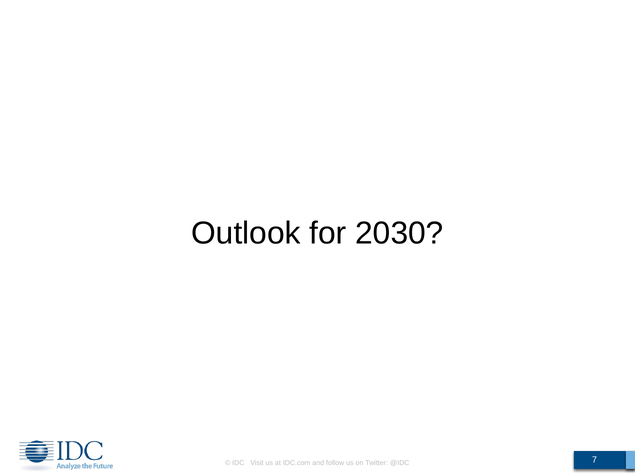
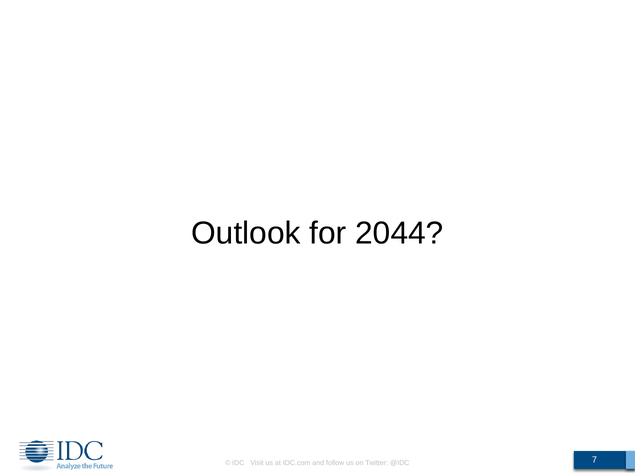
2030: 2030 -> 2044 (399, 233)
